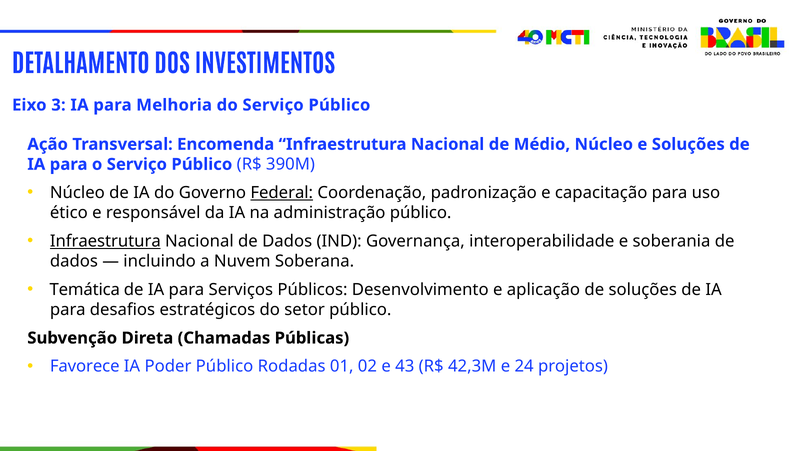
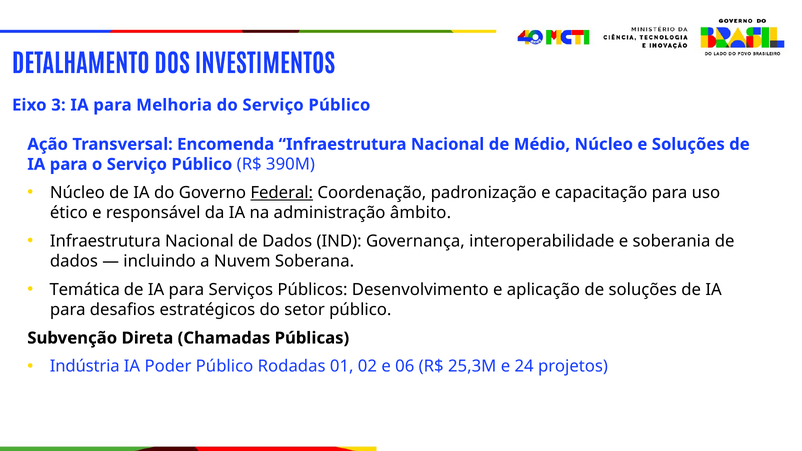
administração público: público -> âmbito (421, 213)
Infraestrutura underline: present -> none (105, 241)
Favorece: Favorece -> Indústria (85, 367)
43: 43 -> 06 (405, 367)
42,3M: 42,3M -> 25,3M (472, 367)
